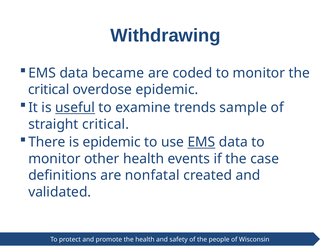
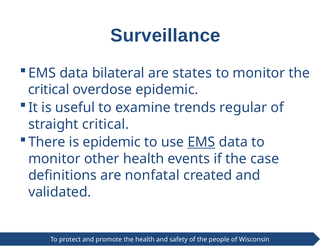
Withdrawing: Withdrawing -> Surveillance (165, 35)
became: became -> bilateral (118, 73)
coded: coded -> states (192, 73)
useful underline: present -> none (75, 107)
sample: sample -> regular (243, 107)
